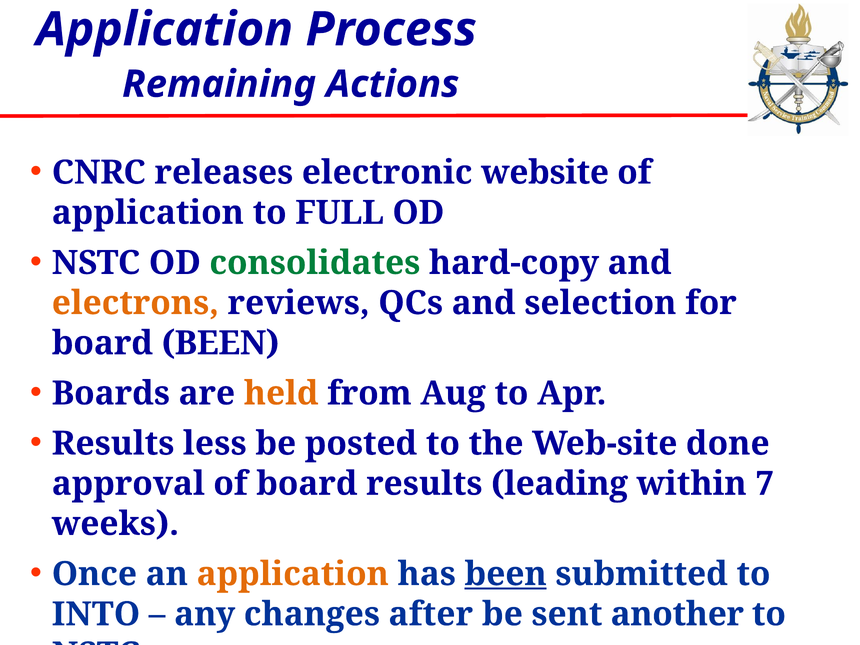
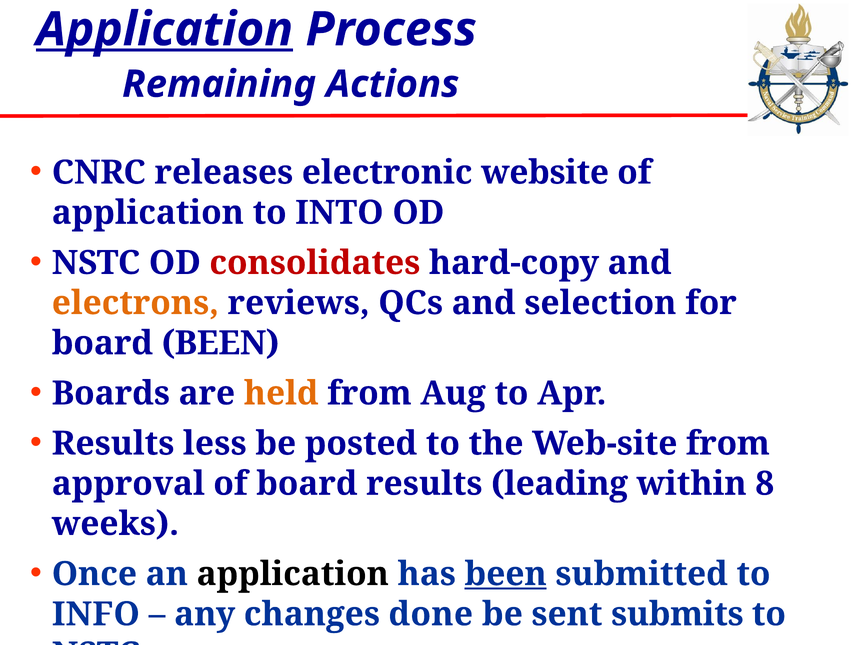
Application underline: none -> present (165, 30)
FULL: FULL -> INTO (339, 213)
consolidates colour: green -> red (315, 263)
Web-site done: done -> from (728, 444)
7: 7 -> 8 (765, 484)
application colour: orange -> black (293, 574)
INTO: INTO -> INFO (96, 614)
after: after -> done (431, 614)
another: another -> submits (677, 614)
